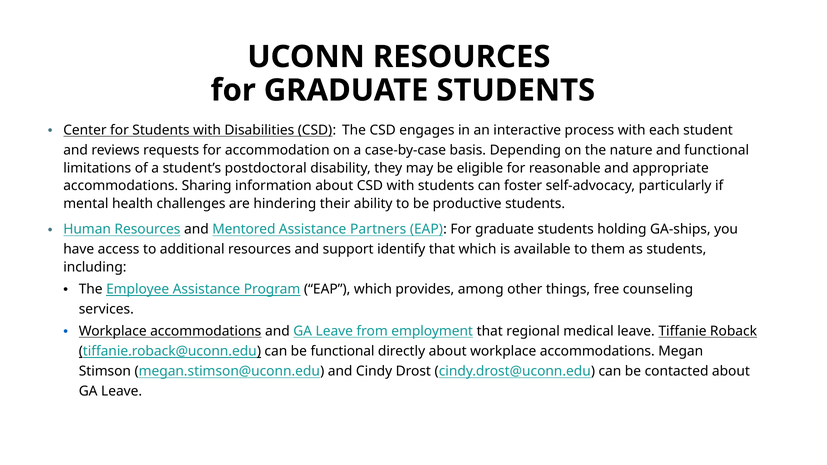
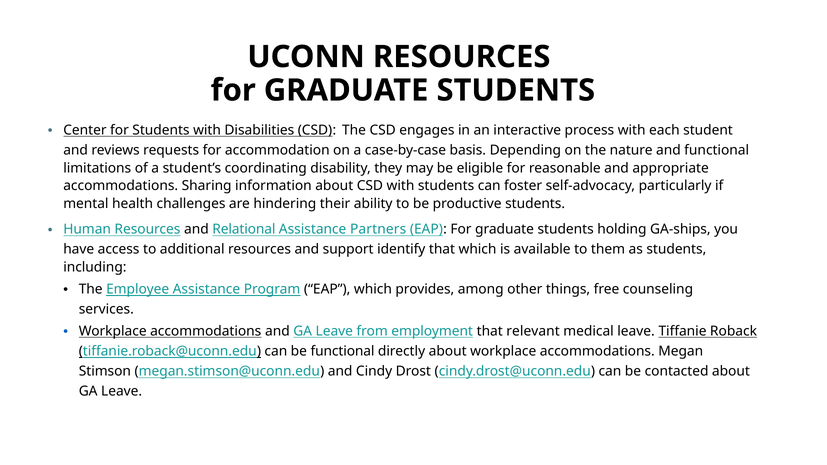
postdoctoral: postdoctoral -> coordinating (266, 168)
Mentored: Mentored -> Relational (244, 230)
regional: regional -> relevant (533, 331)
